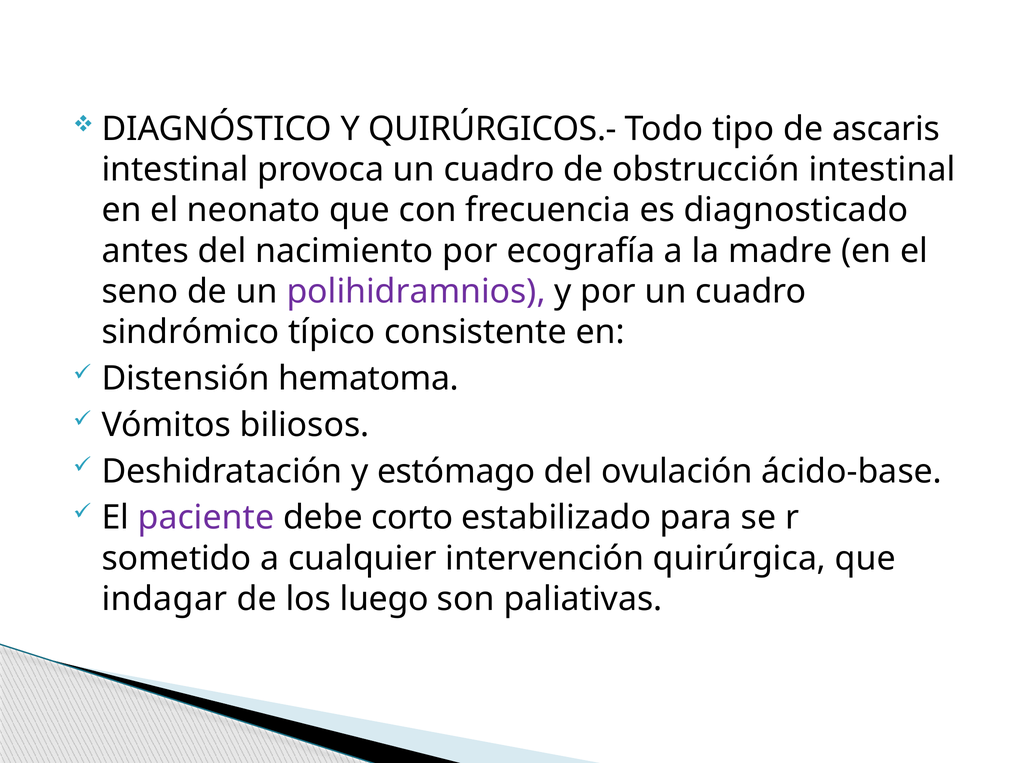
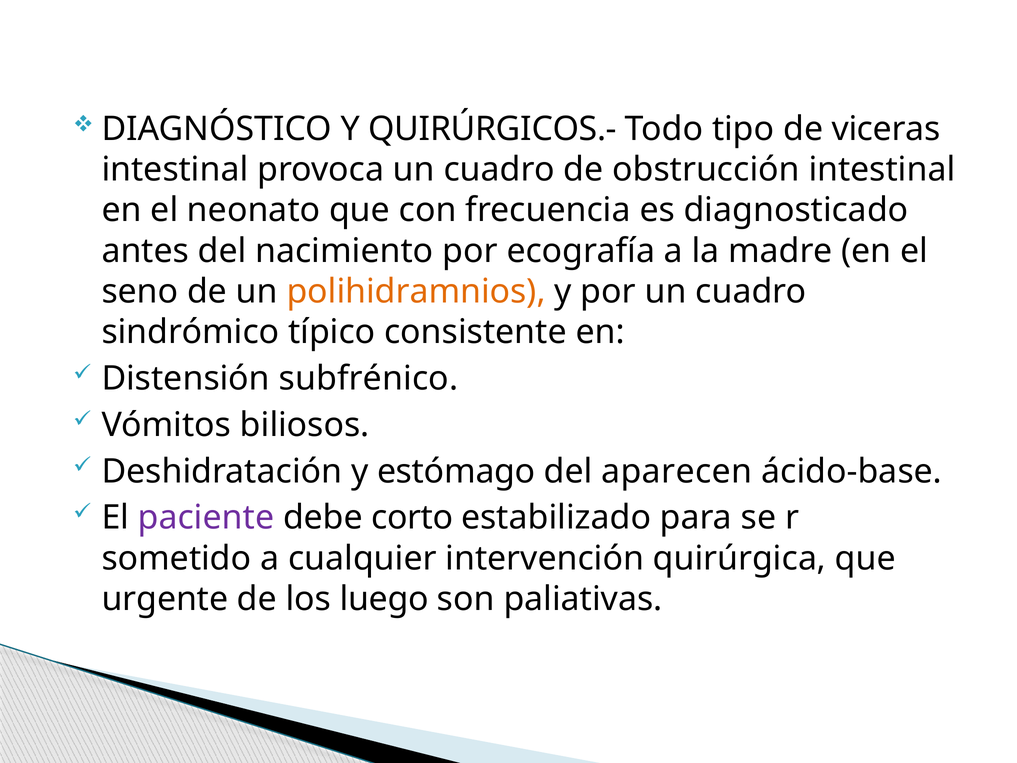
ascaris: ascaris -> viceras (886, 129)
polihidramnios colour: purple -> orange (416, 292)
hematoma: hematoma -> subfrénico (368, 379)
ovulación: ovulación -> aparecen (677, 471)
indagar: indagar -> urgente (165, 599)
